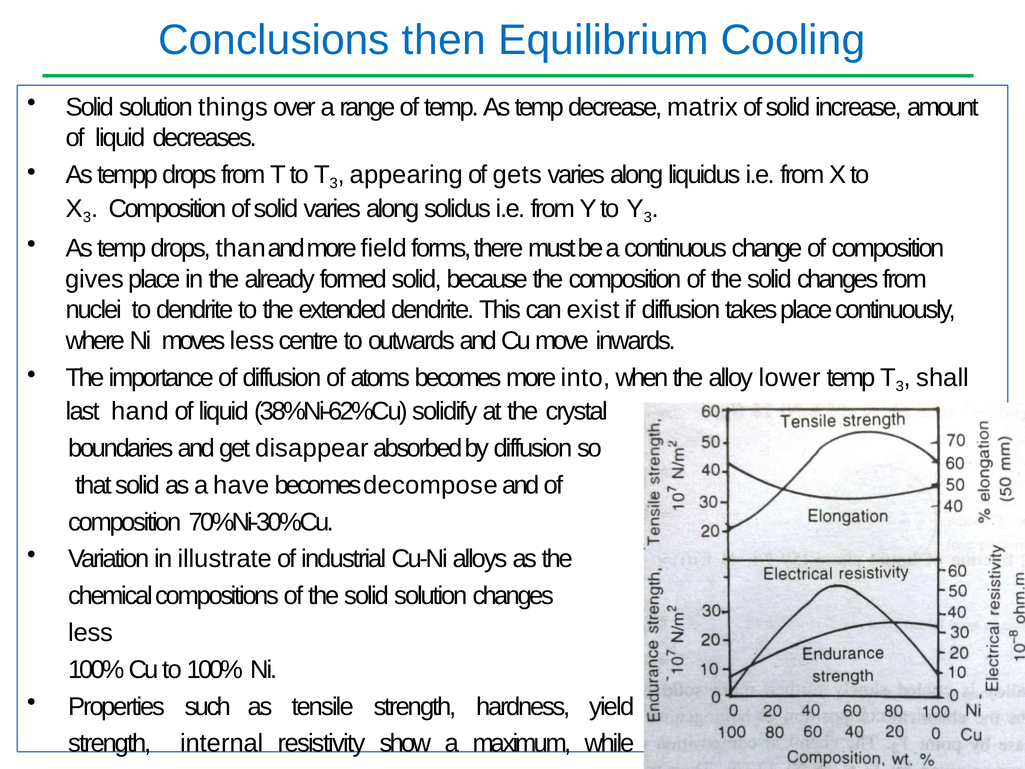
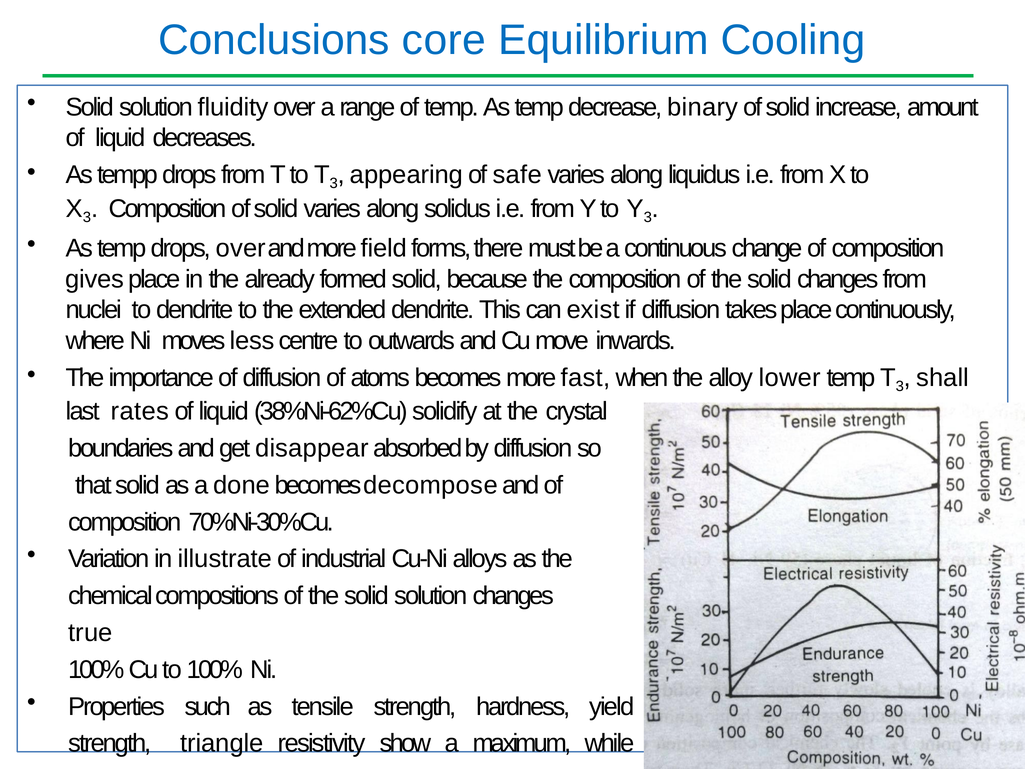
then: then -> core (444, 40)
things: things -> fluidity (233, 107)
matrix: matrix -> binary (703, 107)
gets: gets -> safe (517, 175)
drops than: than -> over (241, 248)
into: into -> fast (586, 377)
hand: hand -> rates (140, 411)
have: have -> done (242, 485)
less: less -> true (90, 633)
internal: internal -> triangle (222, 743)
